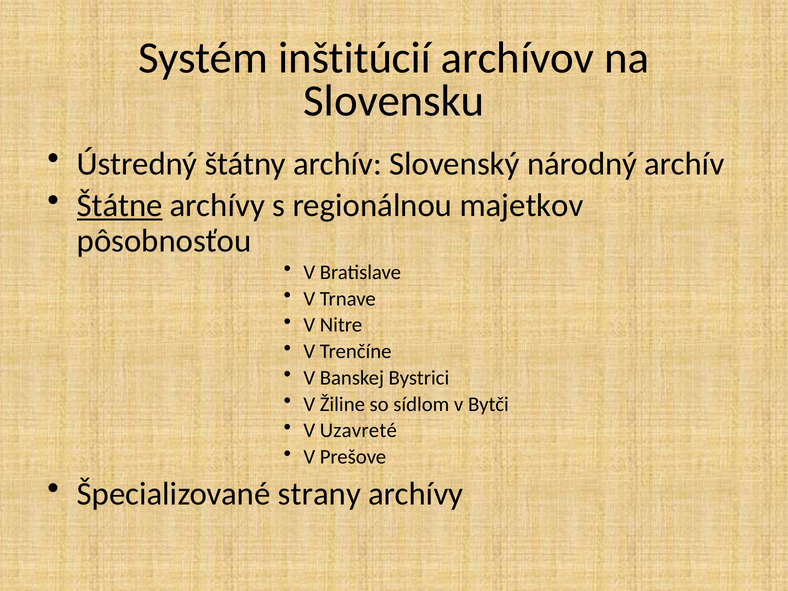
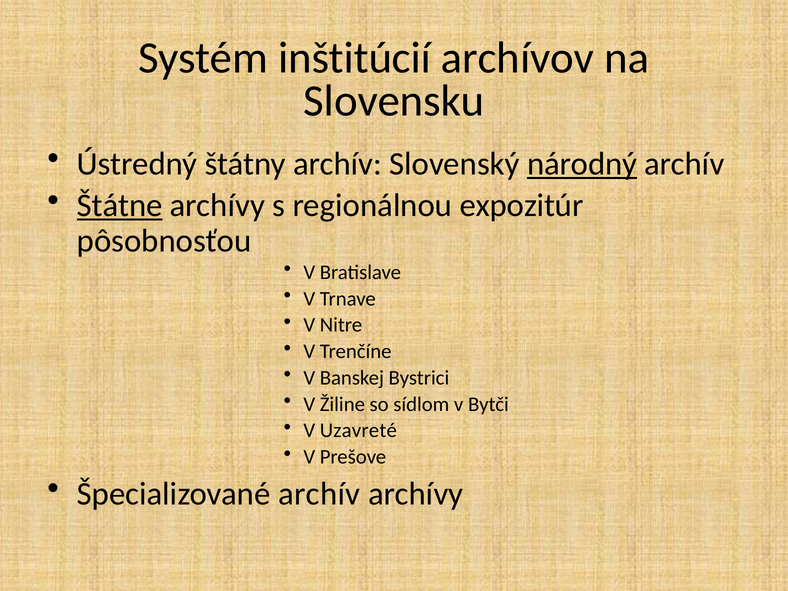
národný underline: none -> present (582, 164)
majetkov: majetkov -> expozitúr (522, 206)
Špecializované strany: strany -> archív (319, 494)
